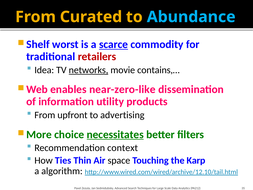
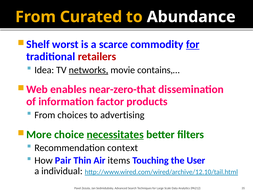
Abundance colour: light blue -> white (191, 17)
scarce underline: present -> none (113, 44)
for underline: none -> present (193, 44)
near-zero-like: near-zero-like -> near-zero-that (122, 89)
utility: utility -> factor (110, 102)
upfront: upfront -> choices (72, 115)
Ties: Ties -> Pair (63, 160)
space: space -> items (119, 160)
Karp: Karp -> User (196, 160)
algorithm: algorithm -> individual (62, 171)
